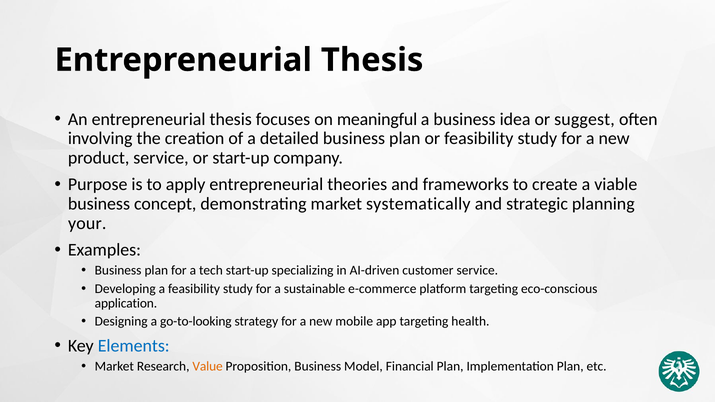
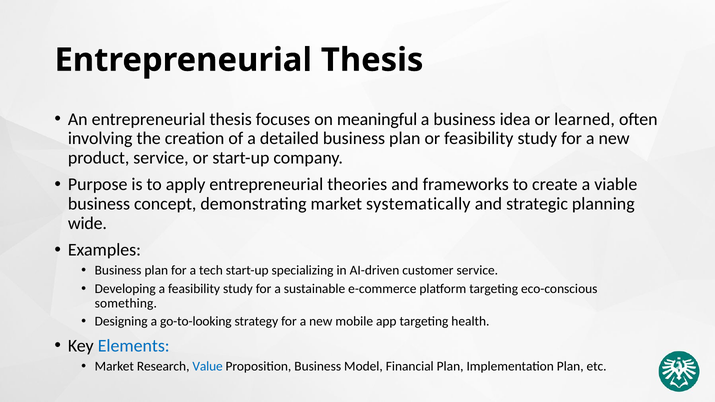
suggest: suggest -> learned (585, 119)
your: your -> wide (87, 223)
application: application -> something (126, 303)
Value colour: orange -> blue (208, 366)
